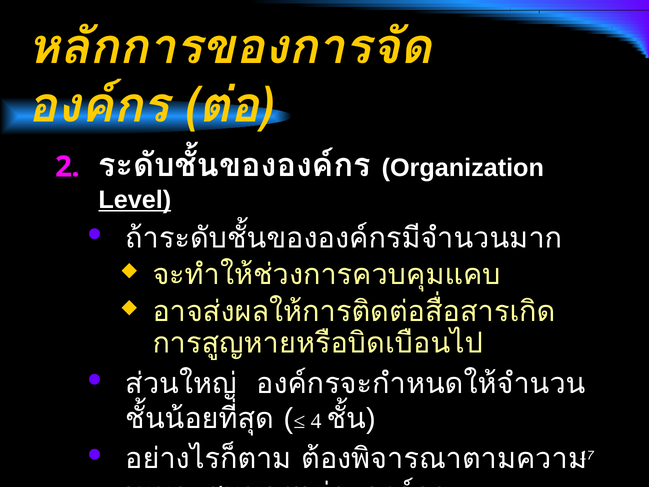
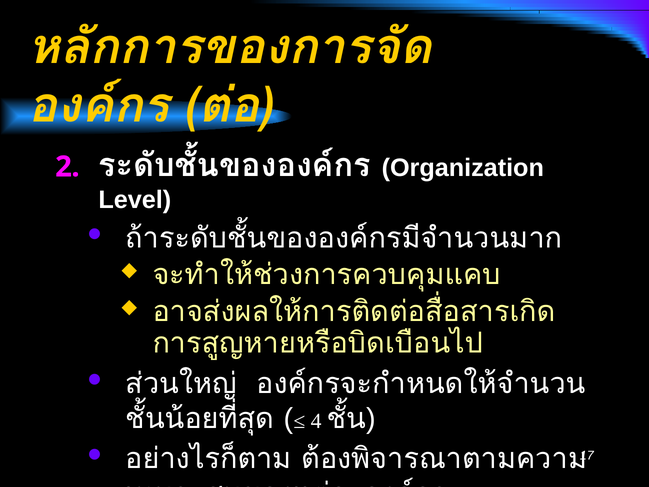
Level underline: present -> none (135, 200)
